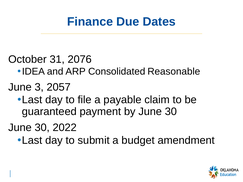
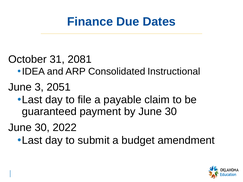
2076: 2076 -> 2081 (80, 59)
Reasonable: Reasonable -> Instructional (174, 72)
2057: 2057 -> 2051 (59, 87)
